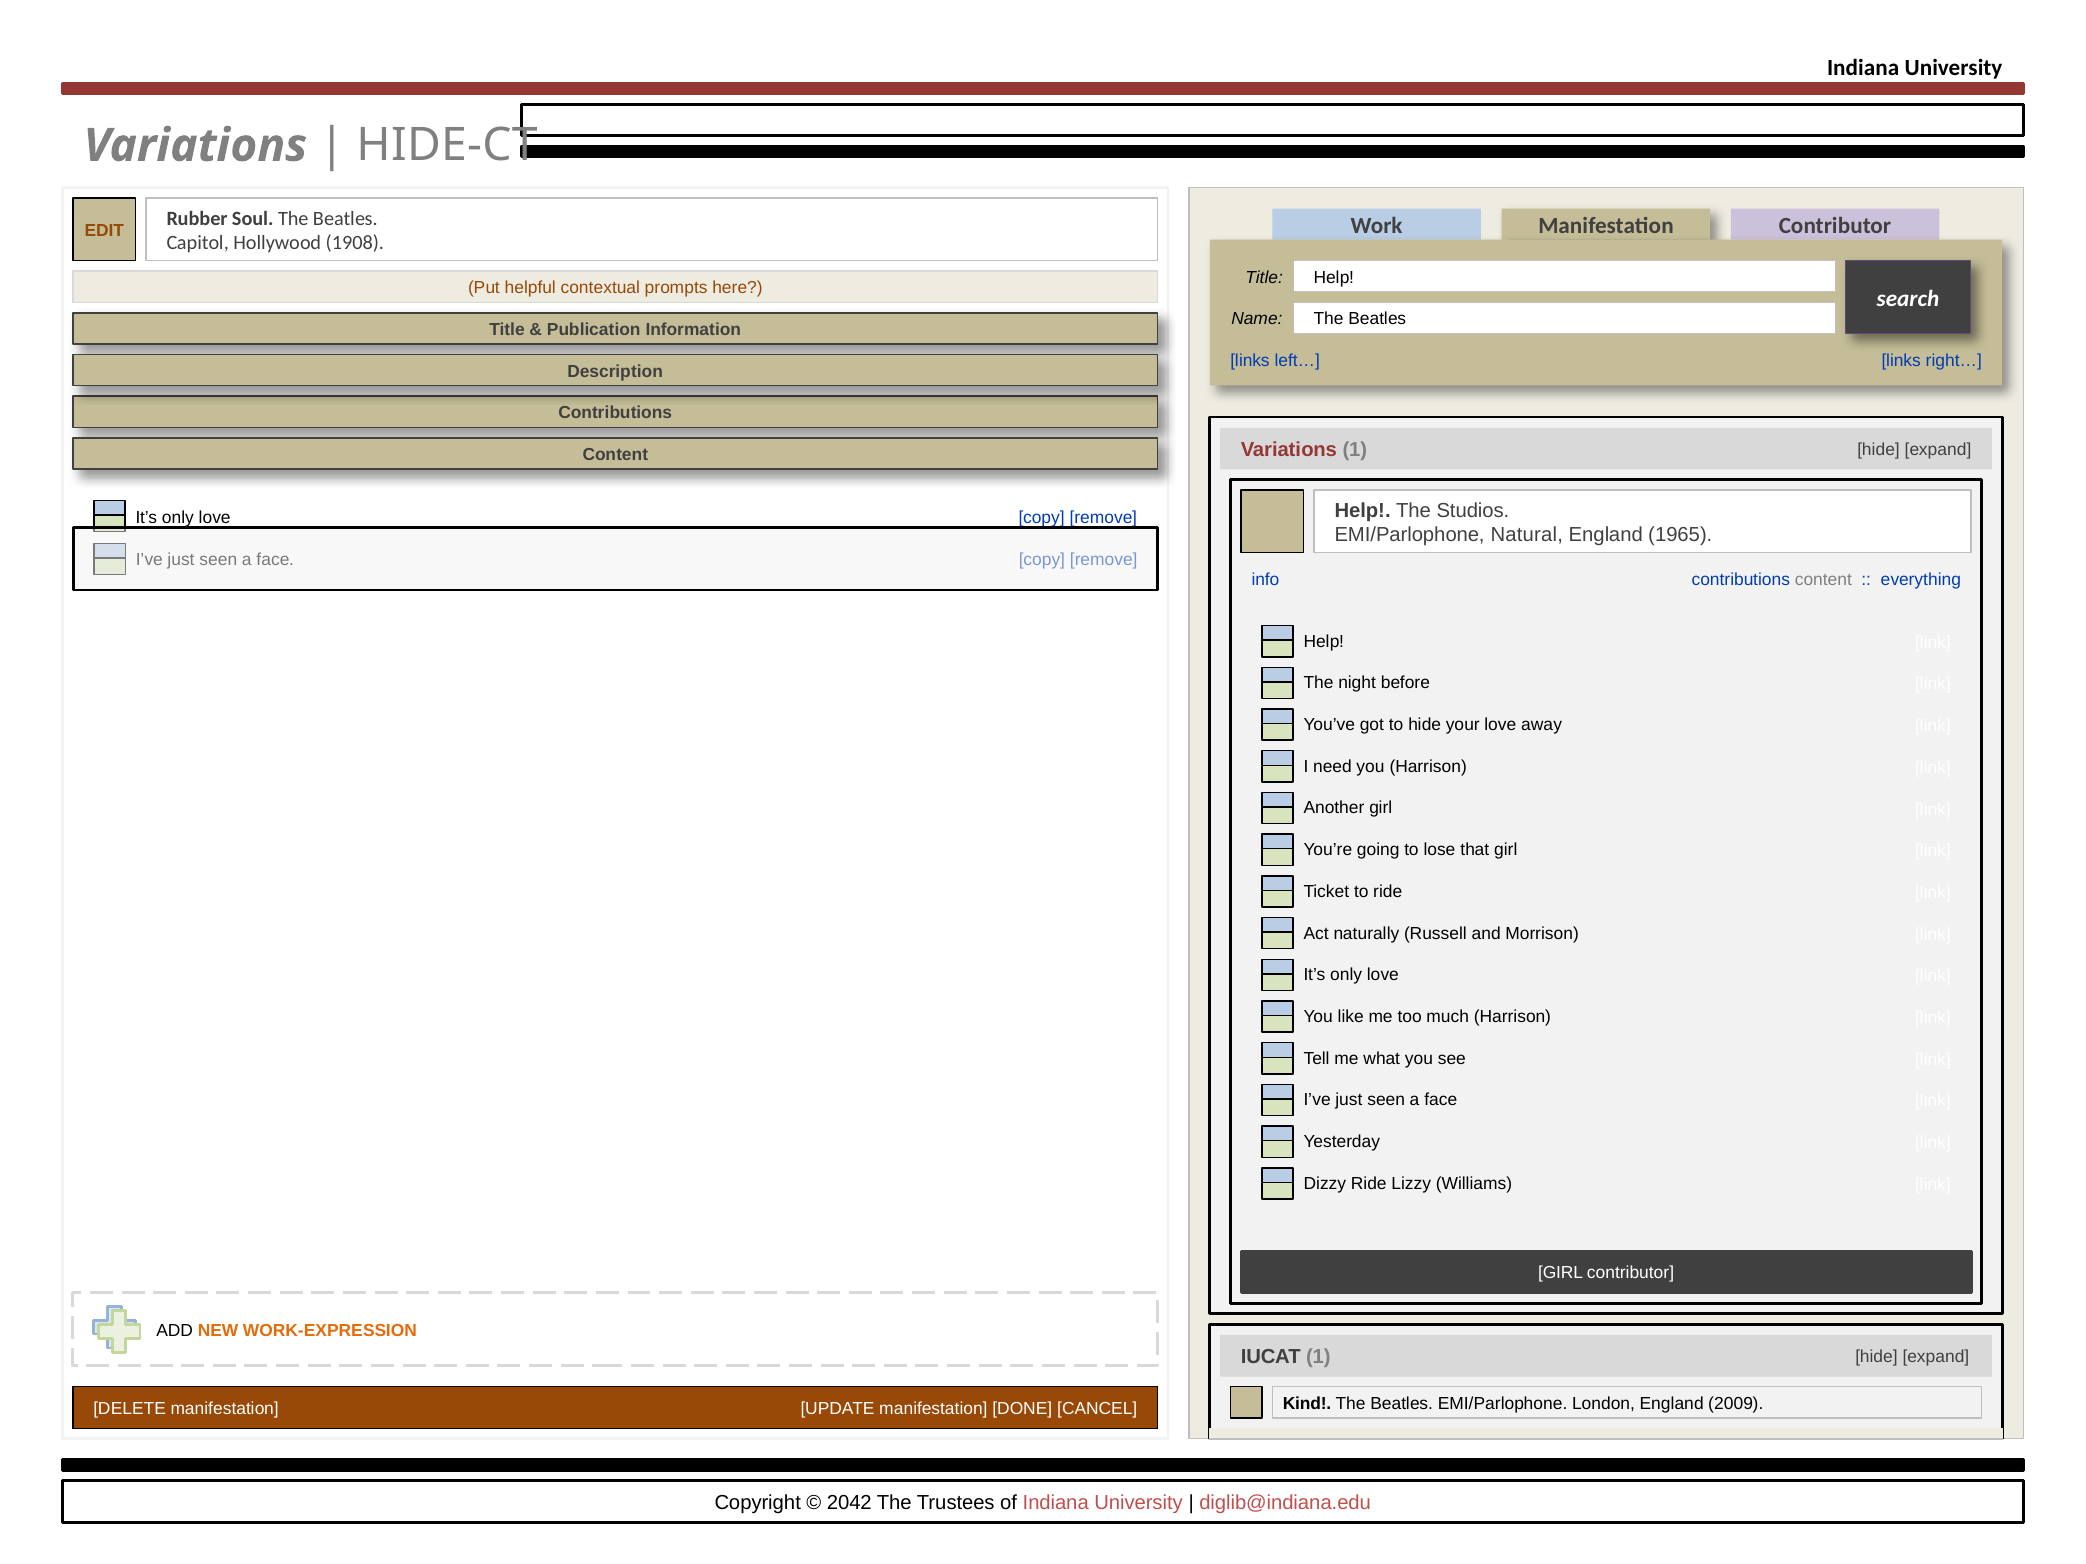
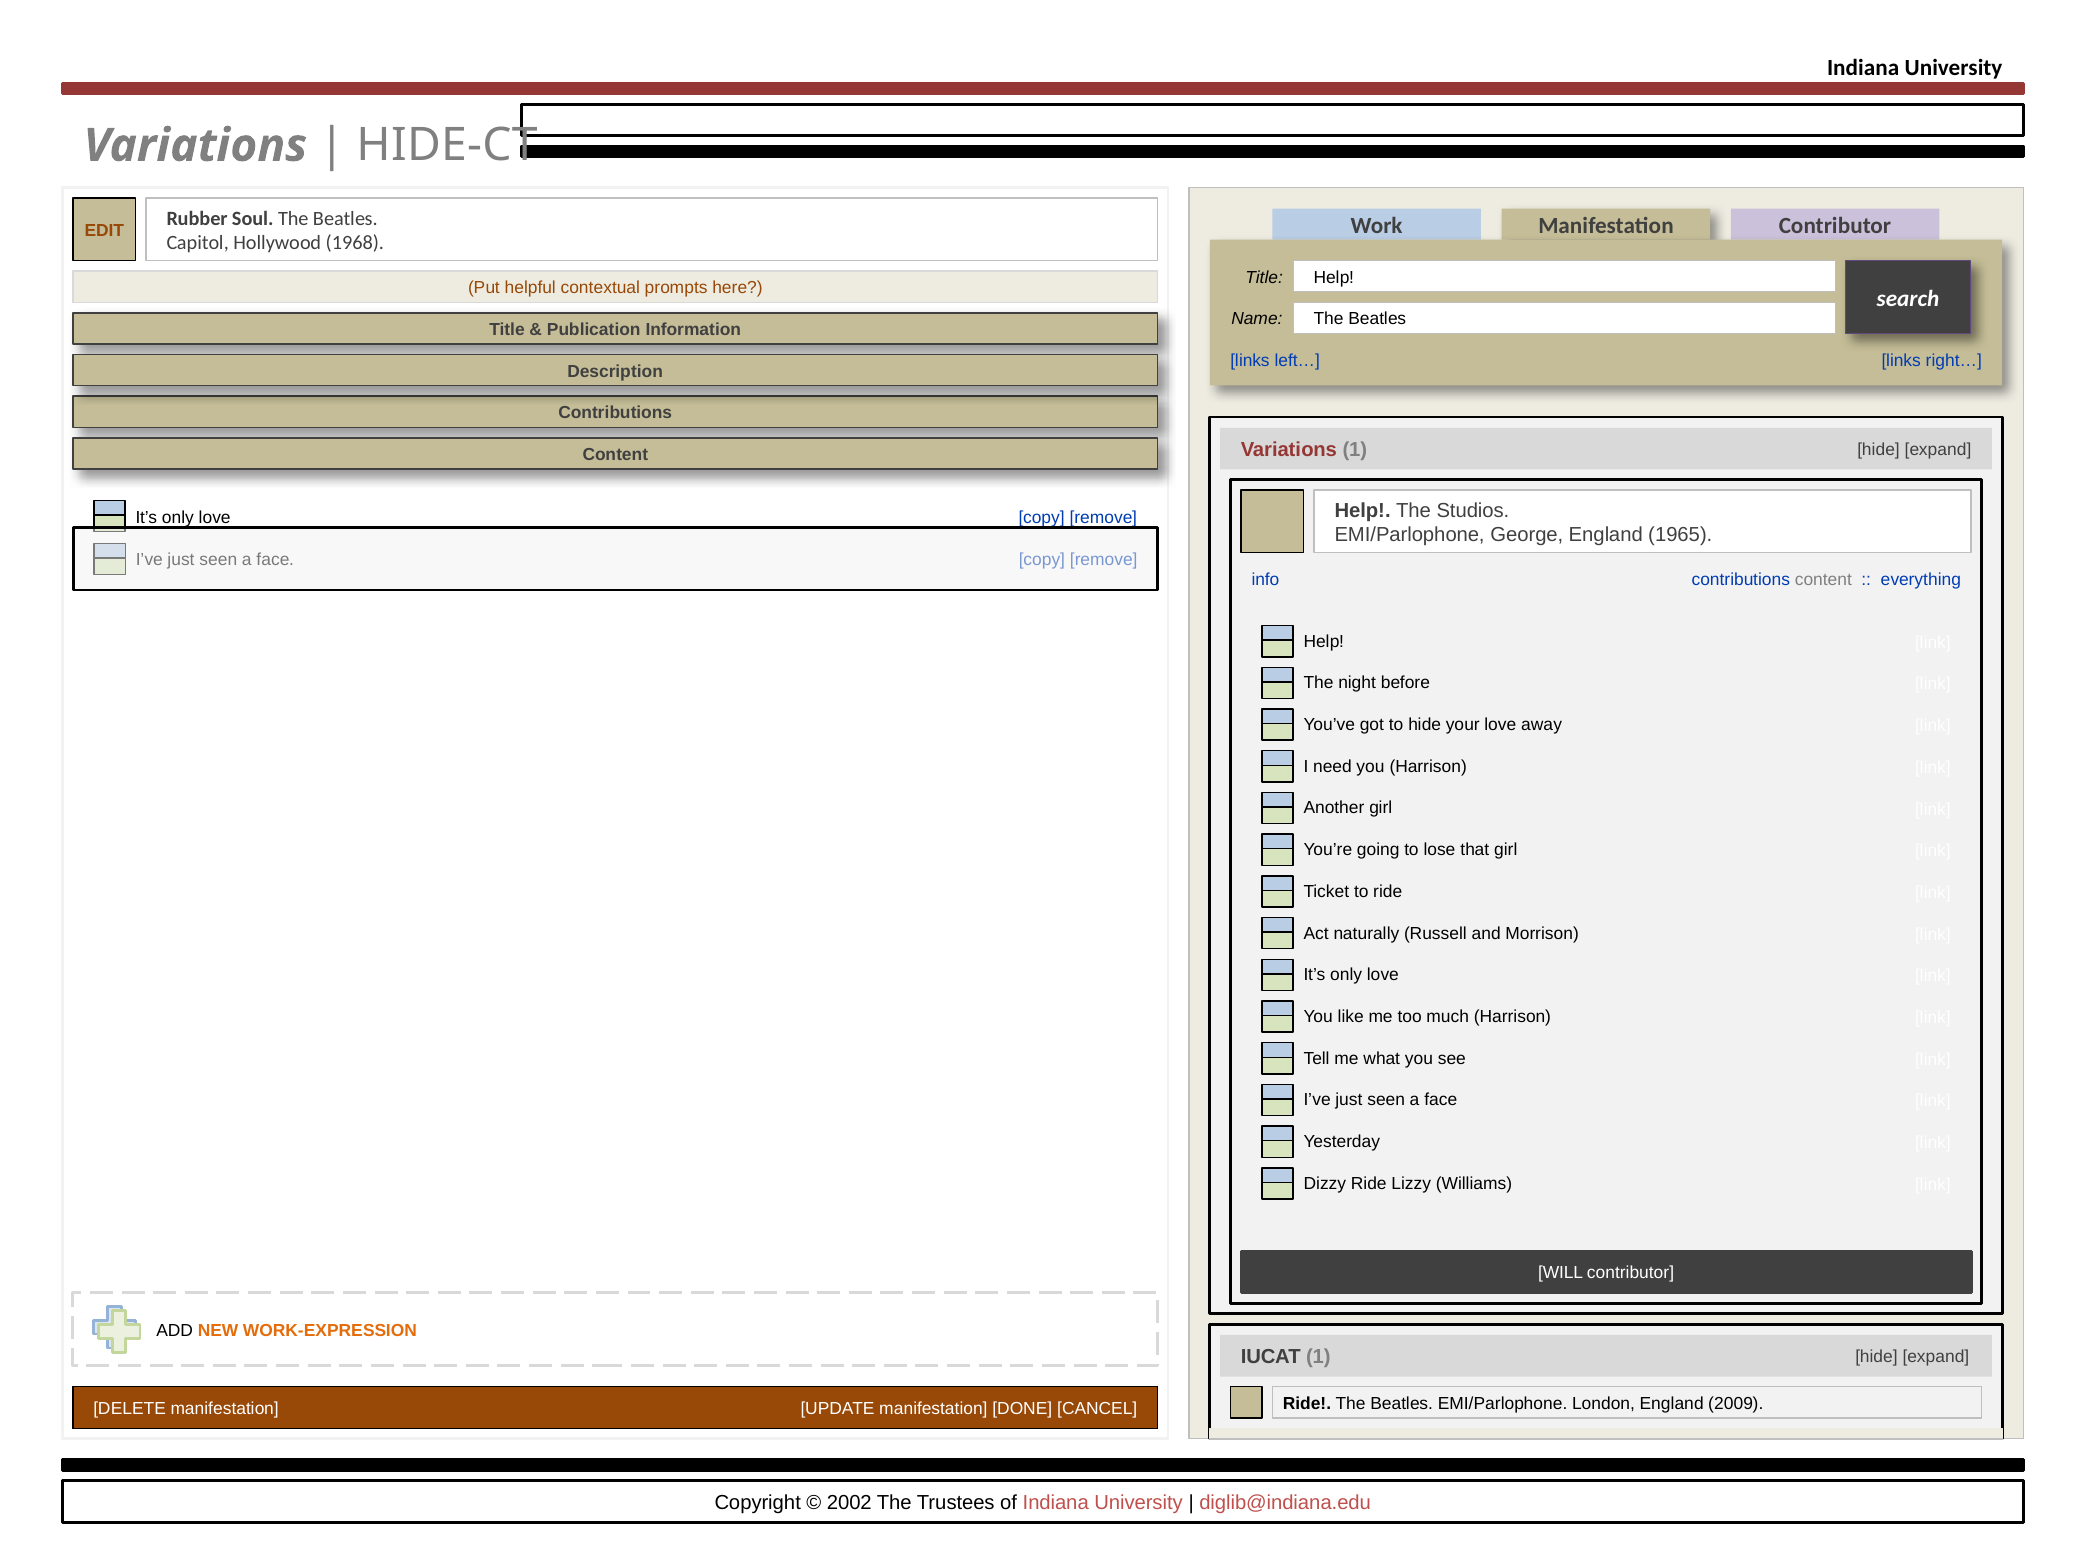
1908: 1908 -> 1968 (355, 243)
Natural: Natural -> George (1527, 535)
GIRL: GIRL -> WILL (1561, 1274)
Kind: Kind -> Ride (1307, 1404)
2042: 2042 -> 2002 (849, 1503)
